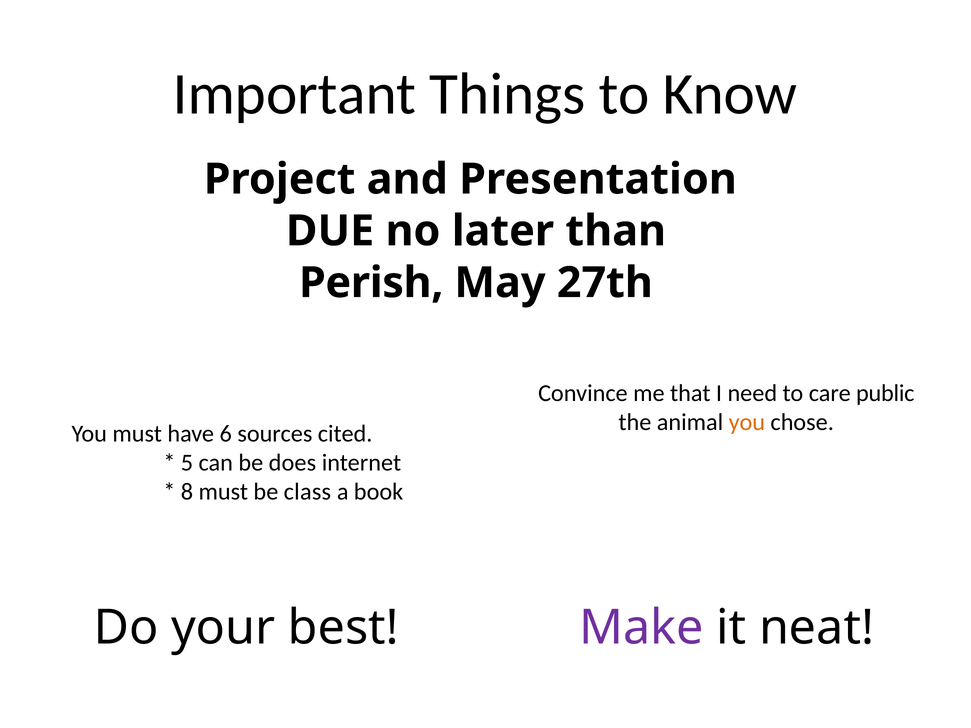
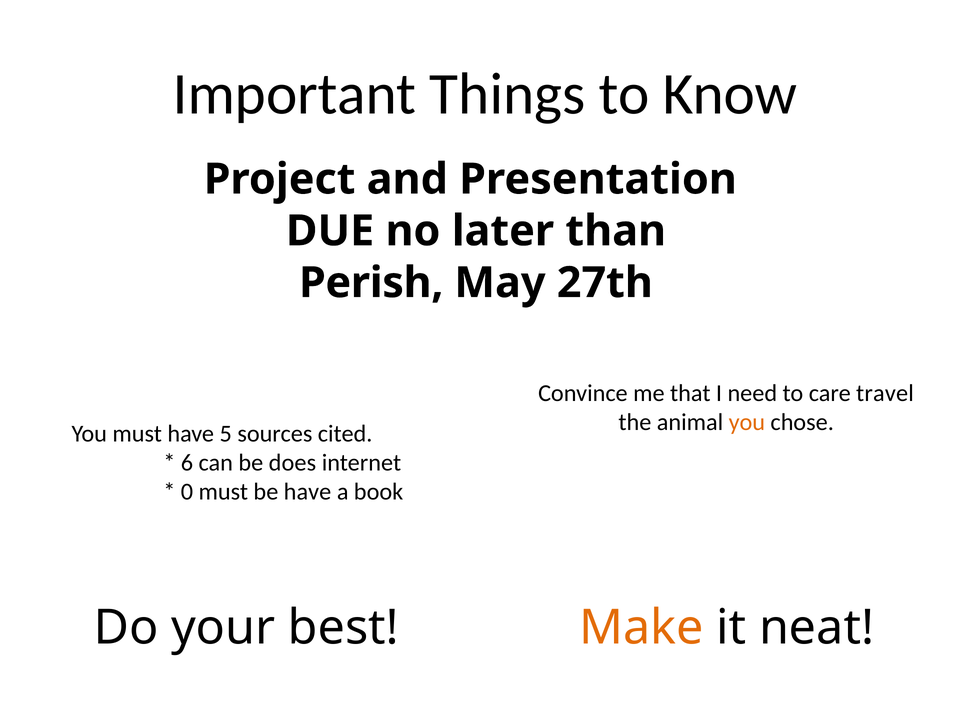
public: public -> travel (885, 393)
6: 6 -> 5 (226, 434)
5: 5 -> 6 (187, 463)
8: 8 -> 0 (187, 492)
be class: class -> have (308, 492)
Make colour: purple -> orange (642, 628)
